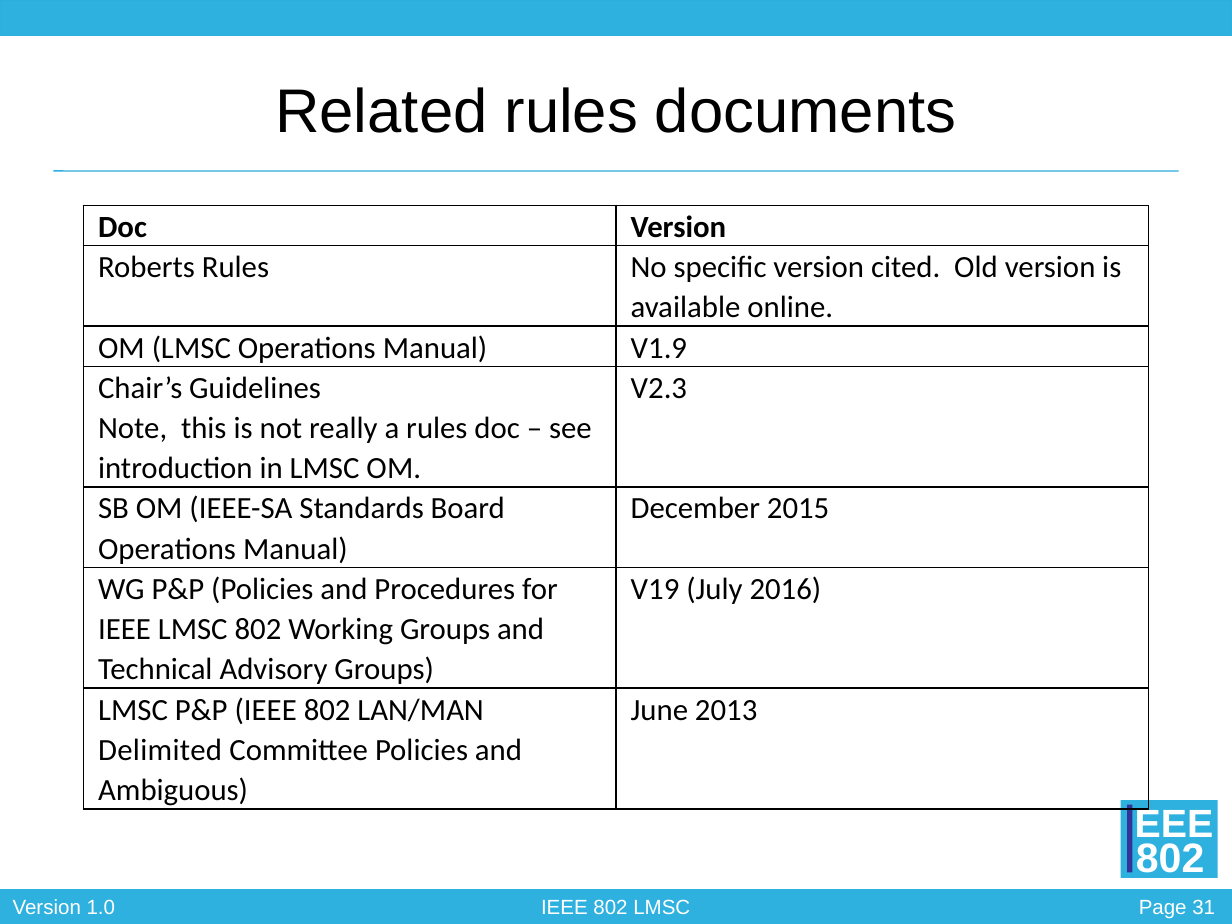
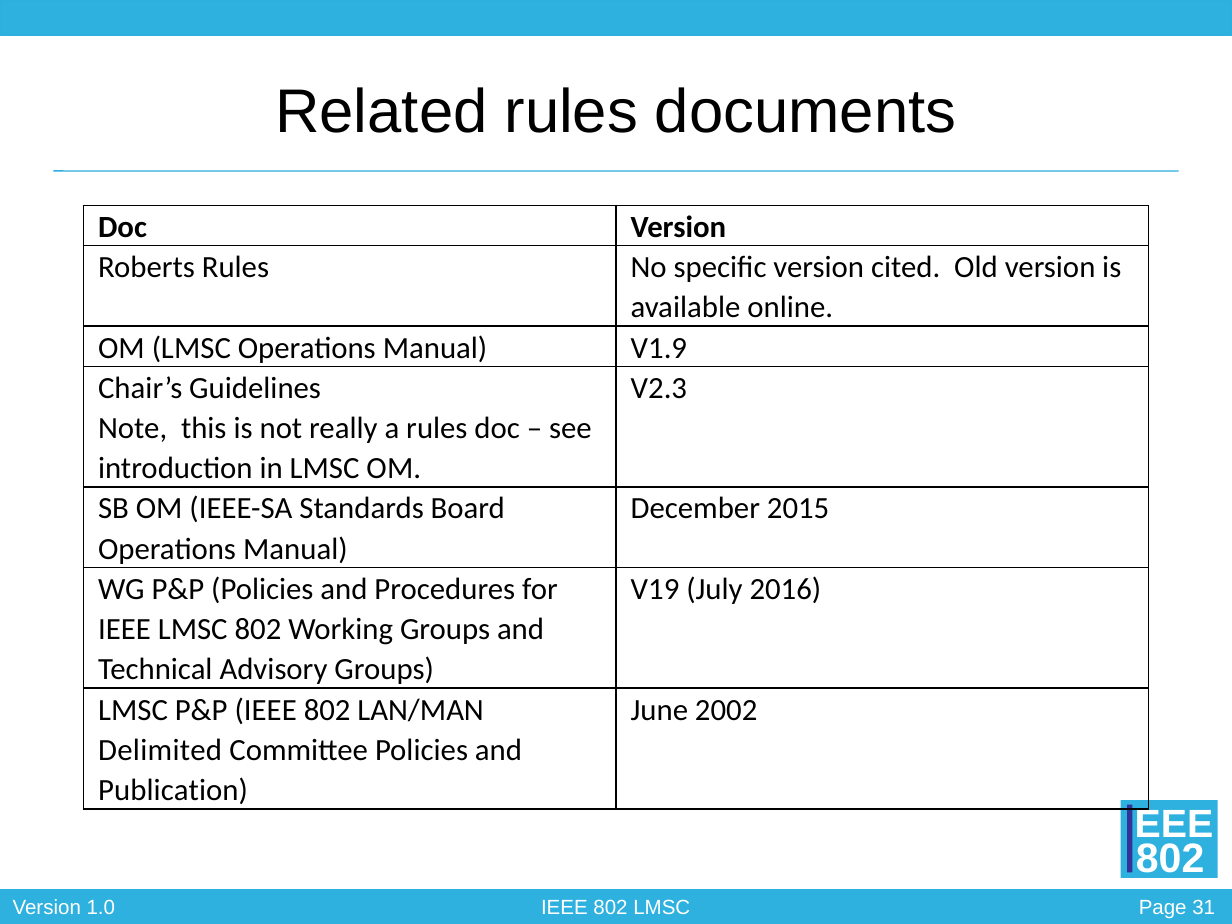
2013: 2013 -> 2002 (726, 710)
Ambiguous: Ambiguous -> Publication (173, 790)
